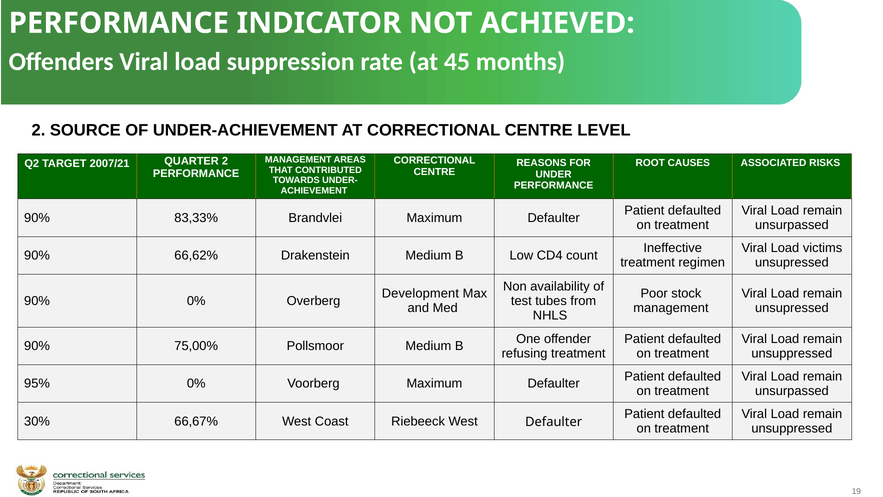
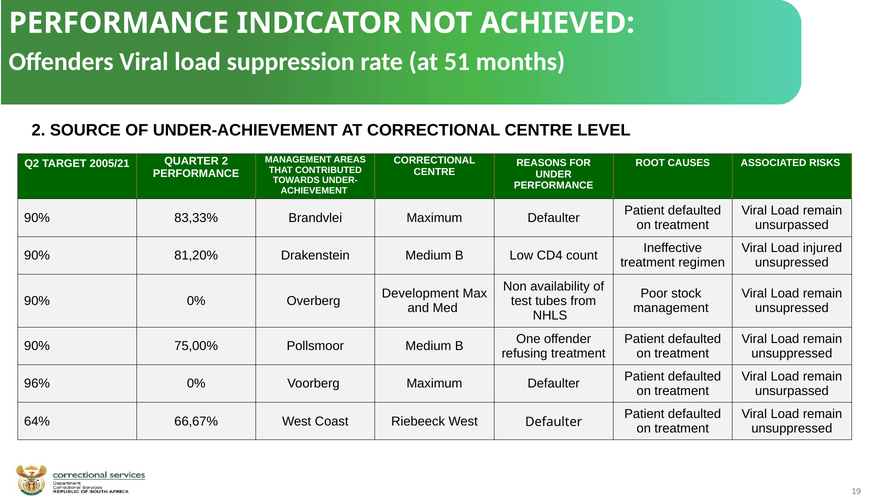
45: 45 -> 51 (457, 62)
2007/21: 2007/21 -> 2005/21 (110, 164)
victims: victims -> injured (823, 248)
66,62%: 66,62% -> 81,20% (196, 255)
95%: 95% -> 96% (37, 384)
30%: 30% -> 64% (37, 421)
